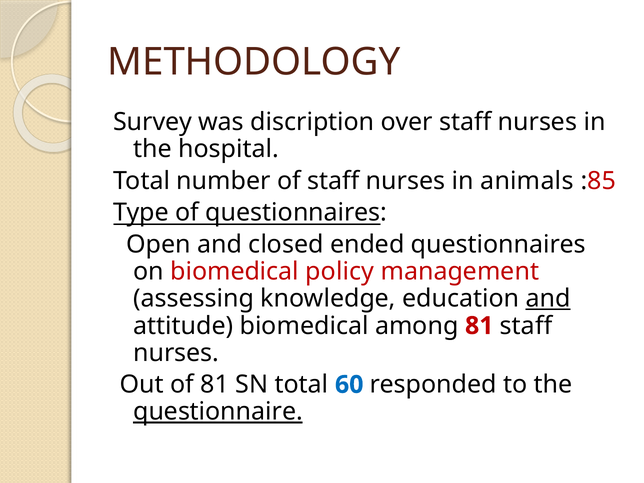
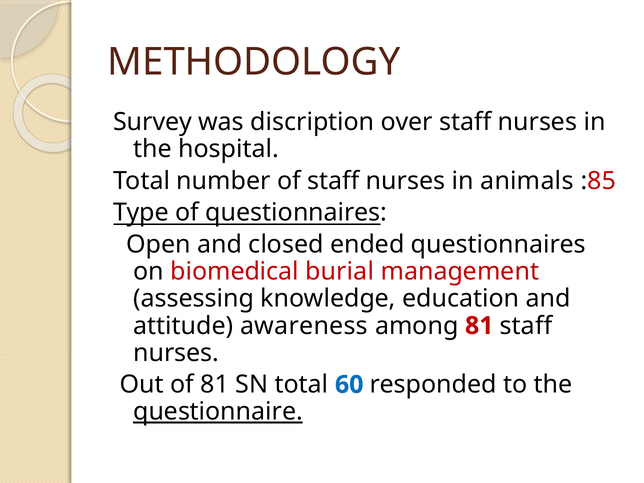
policy: policy -> burial (340, 272)
and underline: present -> none (548, 299)
attitude biomedical: biomedical -> awareness (304, 326)
